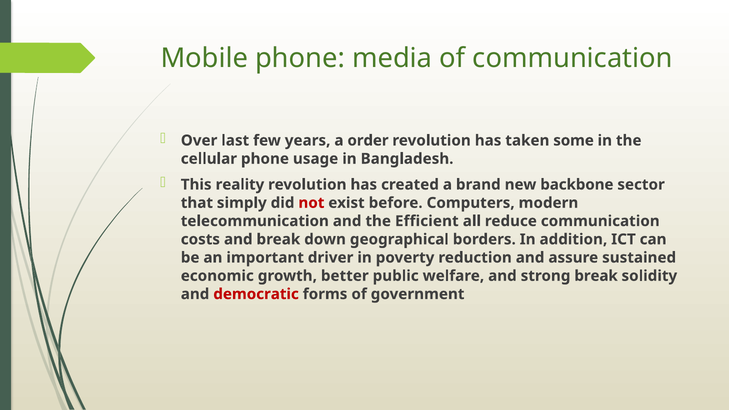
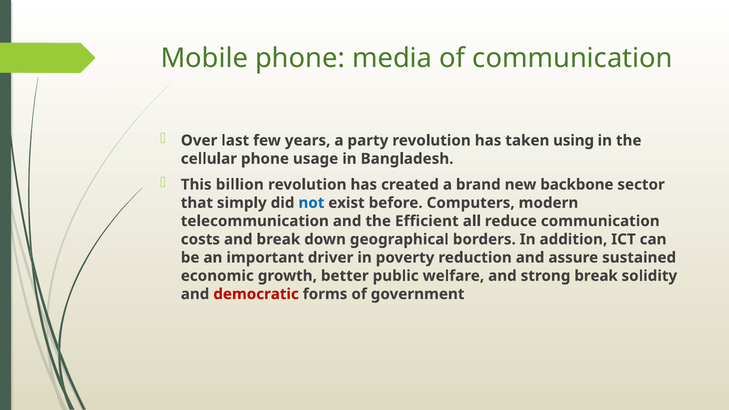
order: order -> party (368, 141)
some: some -> using (574, 141)
reality: reality -> billion (240, 185)
not colour: red -> blue (311, 203)
